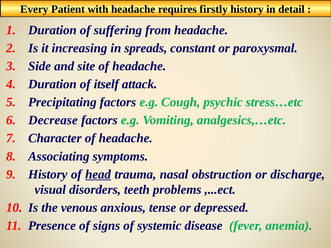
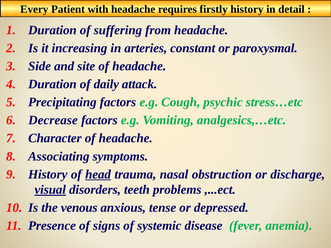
spreads: spreads -> arteries (146, 48)
itself: itself -> daily (106, 84)
visual underline: none -> present (50, 190)
